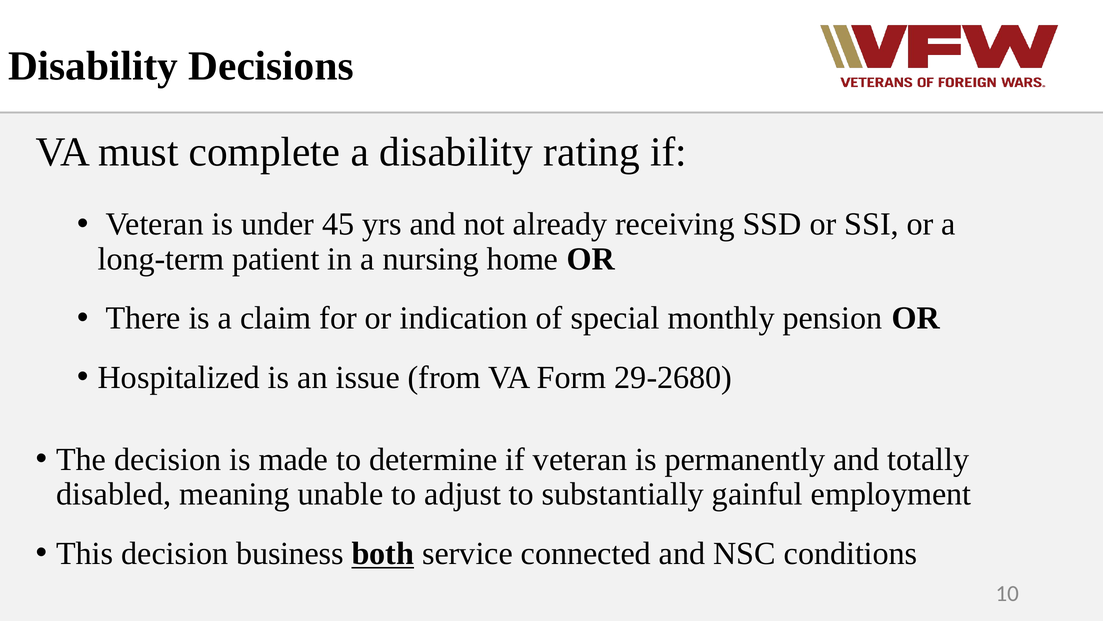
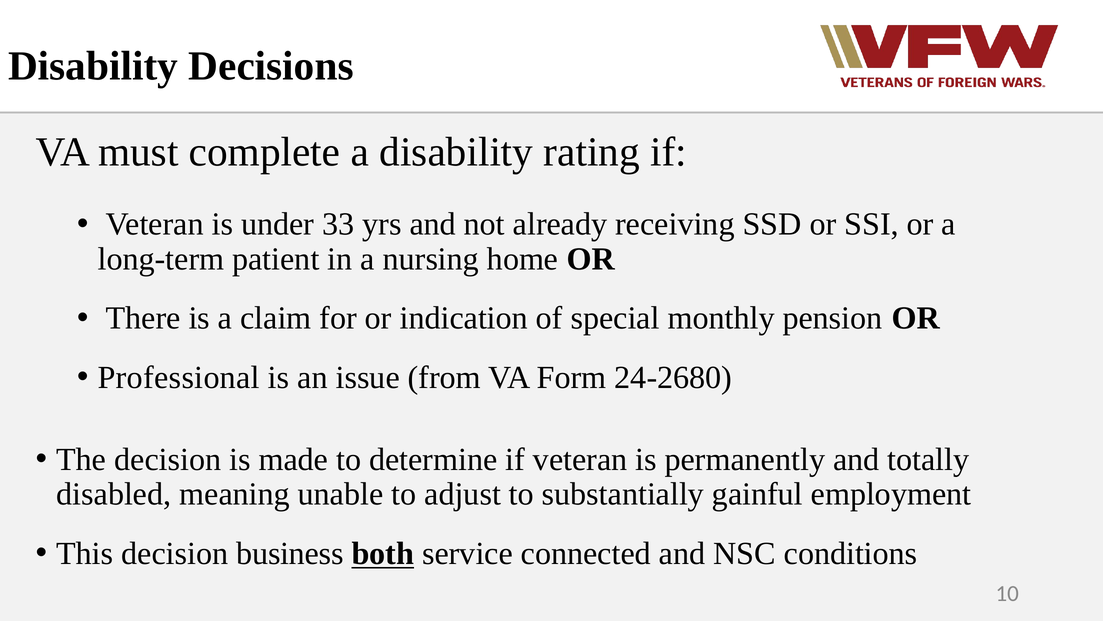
45: 45 -> 33 (338, 224)
Hospitalized: Hospitalized -> Professional (179, 377)
29-2680: 29-2680 -> 24-2680 (673, 377)
